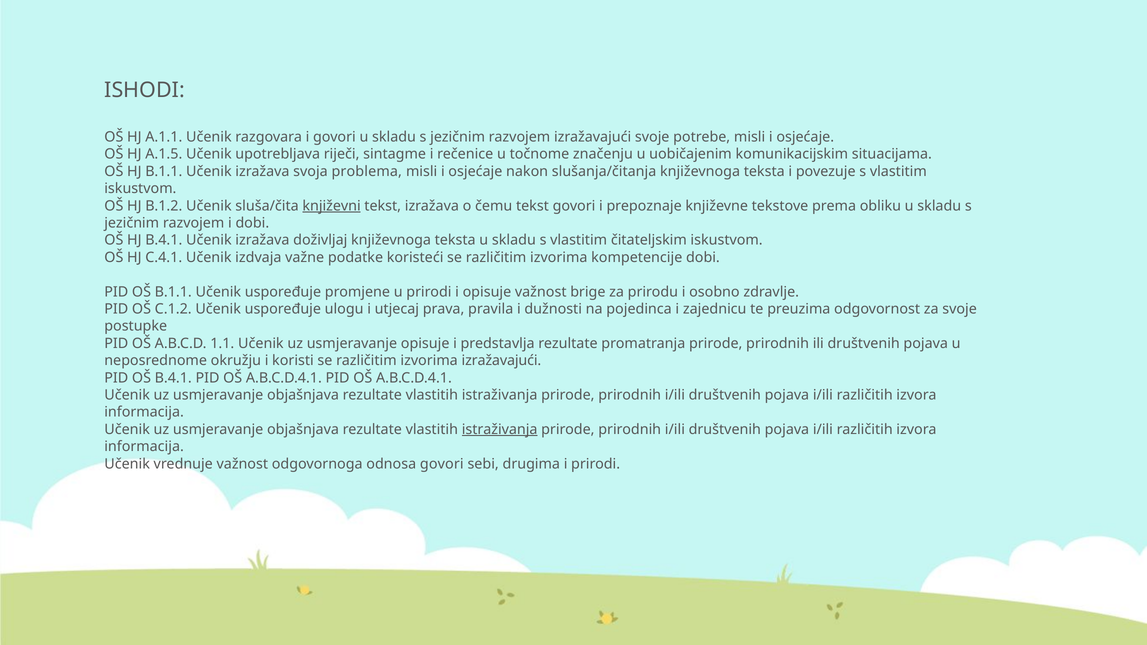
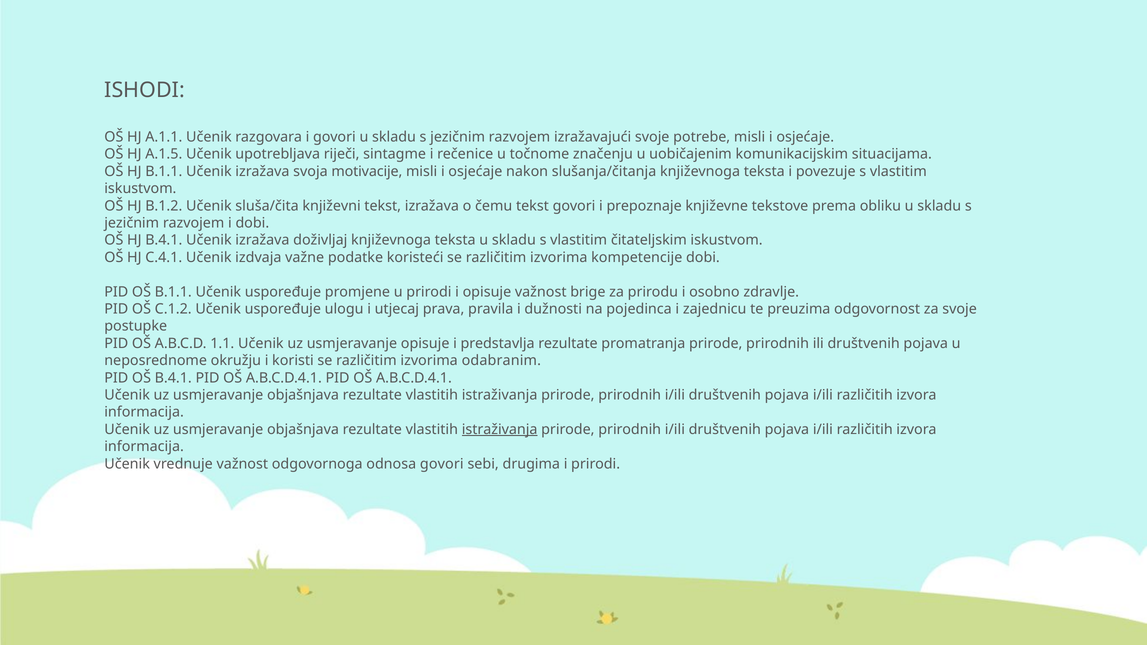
problema: problema -> motivacije (367, 172)
književni underline: present -> none (332, 206)
izvorima izražavajući: izražavajući -> odabranim (501, 361)
